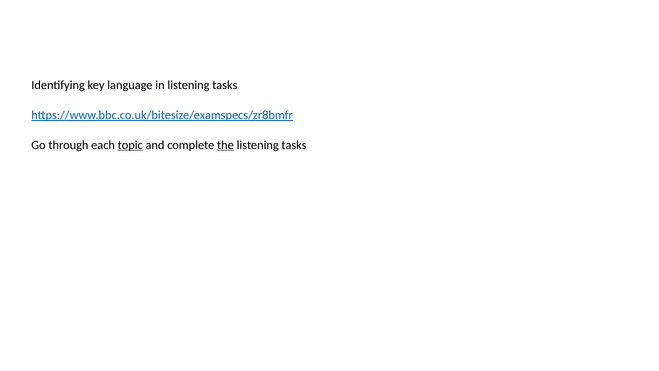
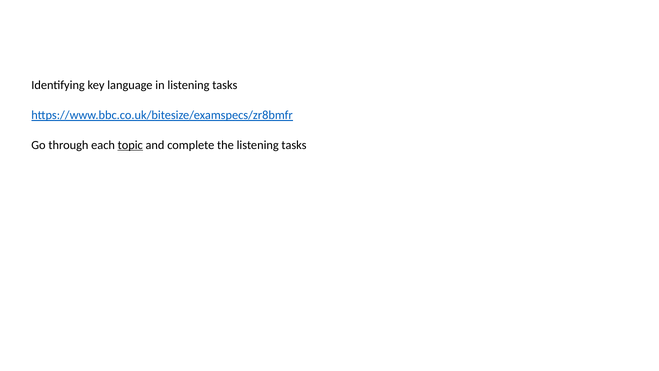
the underline: present -> none (225, 145)
